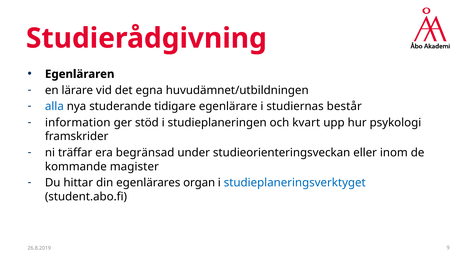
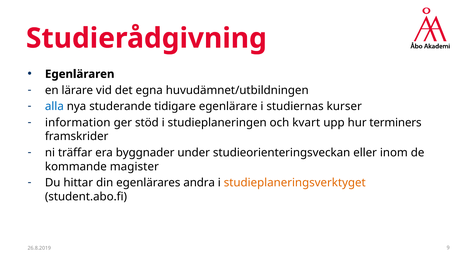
består: består -> kurser (344, 106)
psykologi: psykologi -> terminers (395, 122)
begränsad: begränsad -> byggnader (145, 152)
organ: organ -> andra (199, 182)
studieplaneringsverktyget colour: blue -> orange (295, 182)
